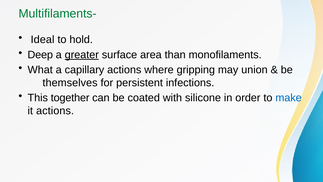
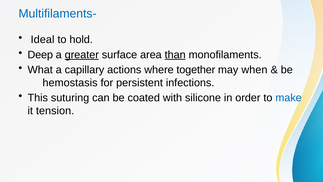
Multifilaments- colour: green -> blue (58, 14)
than underline: none -> present (175, 55)
gripping: gripping -> together (196, 70)
union: union -> when (254, 70)
themselves: themselves -> hemostasis (70, 83)
together: together -> suturing (70, 98)
it actions: actions -> tension (55, 111)
